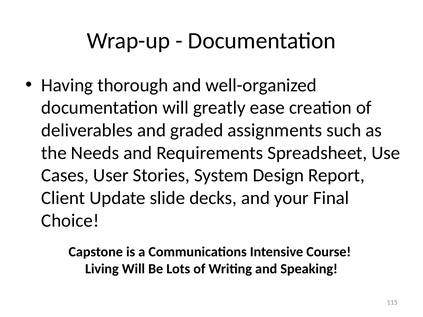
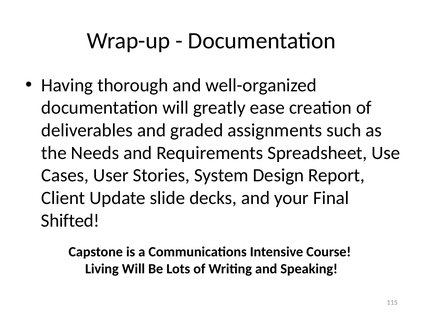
Choice: Choice -> Shifted (70, 221)
